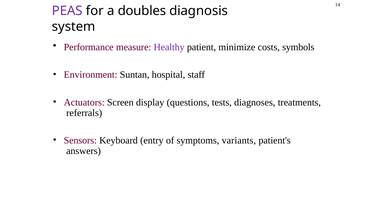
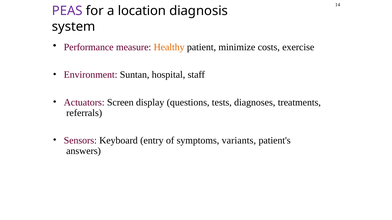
doubles: doubles -> location (142, 11)
Healthy colour: purple -> orange (169, 47)
symbols: symbols -> exercise (298, 47)
